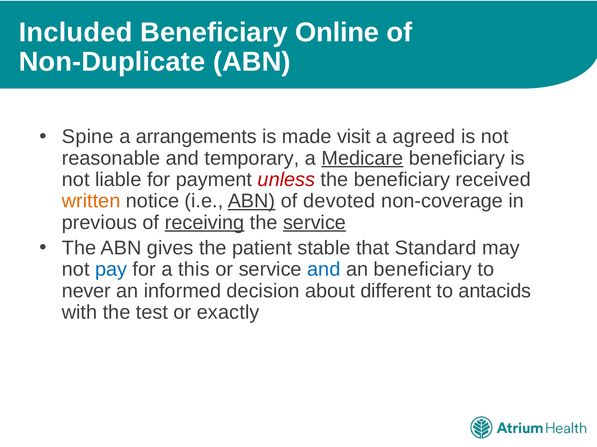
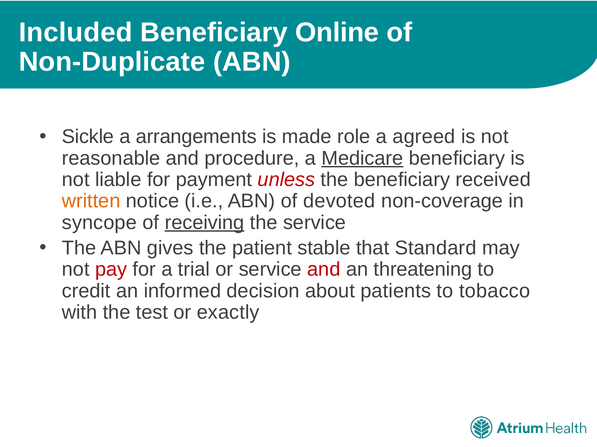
Spine: Spine -> Sickle (88, 137)
visit: visit -> role (354, 137)
temporary: temporary -> procedure (252, 158)
ABN underline: present -> none (251, 201)
previous: previous -> syncope (99, 223)
service underline: present -> none (315, 223)
pay colour: blue -> red (111, 270)
this: this -> trial (194, 270)
and colour: blue -> red (324, 270)
an beneficiary: beneficiary -> threatening (423, 270)
never: never -> credit (86, 291)
different: different -> patients (396, 291)
antacids: antacids -> tobacco (495, 291)
